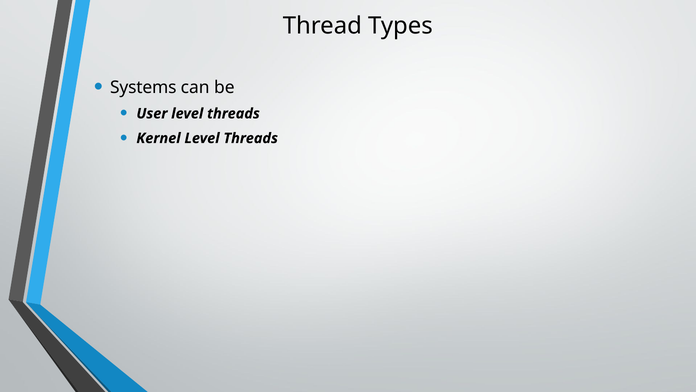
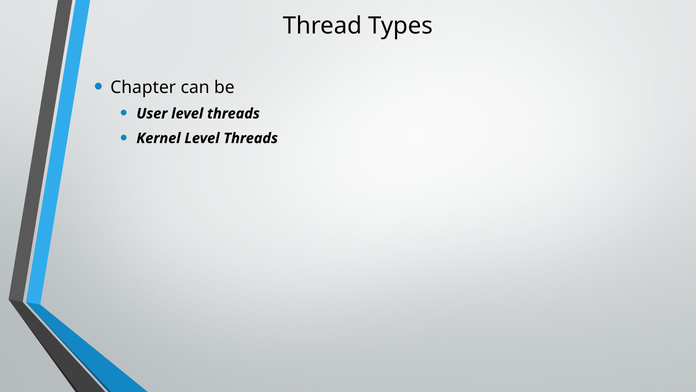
Systems: Systems -> Chapter (143, 87)
